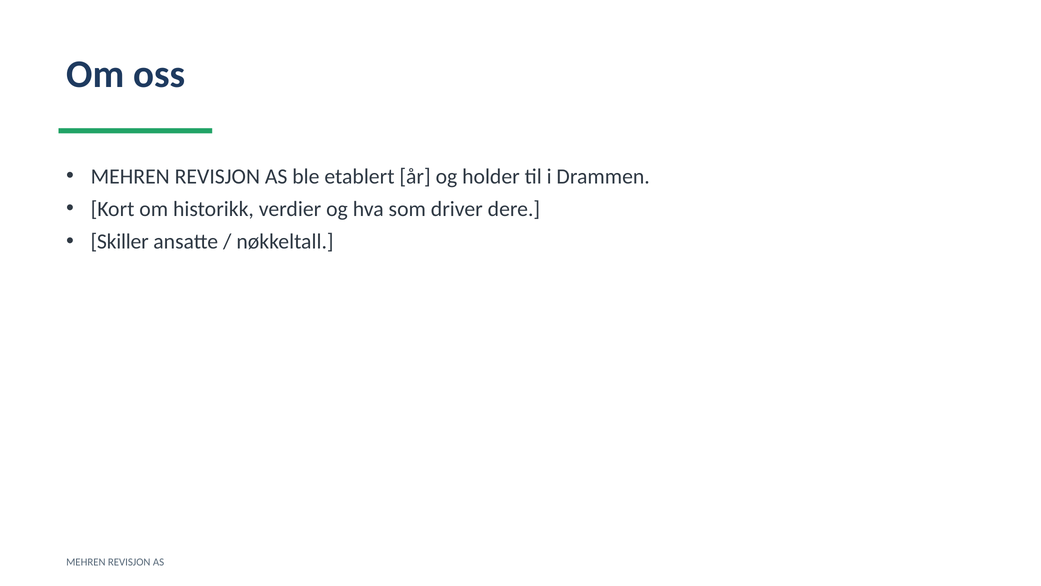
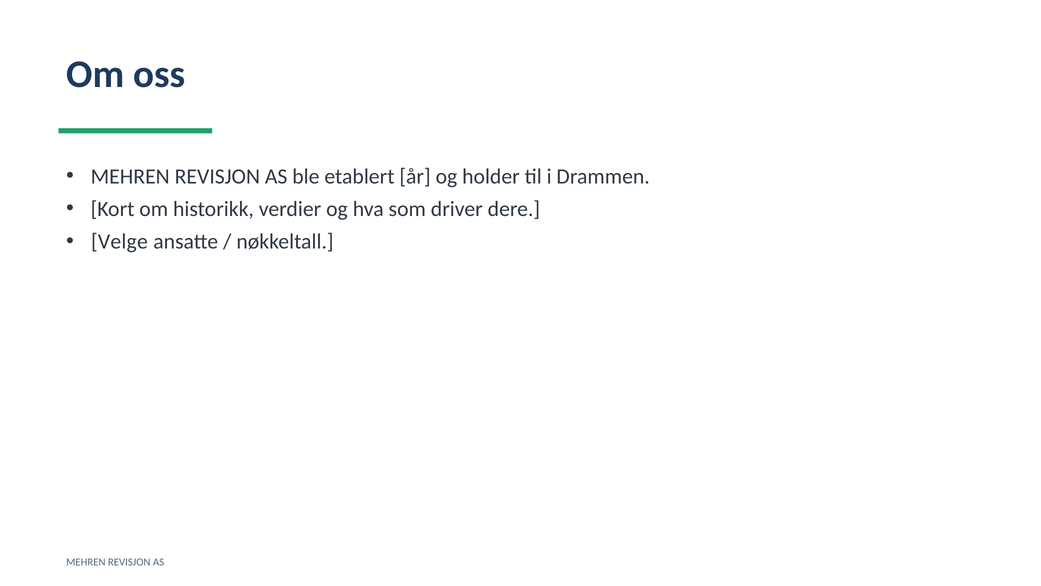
Skiller: Skiller -> Velge (119, 241)
